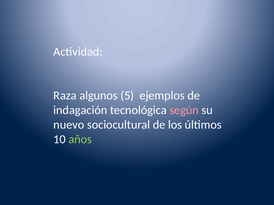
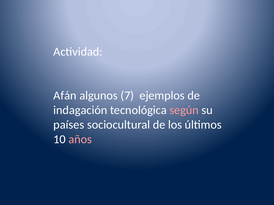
Raza: Raza -> Afán (65, 96)
5: 5 -> 7 (127, 96)
nuevo: nuevo -> países (69, 125)
años colour: light green -> pink (80, 140)
